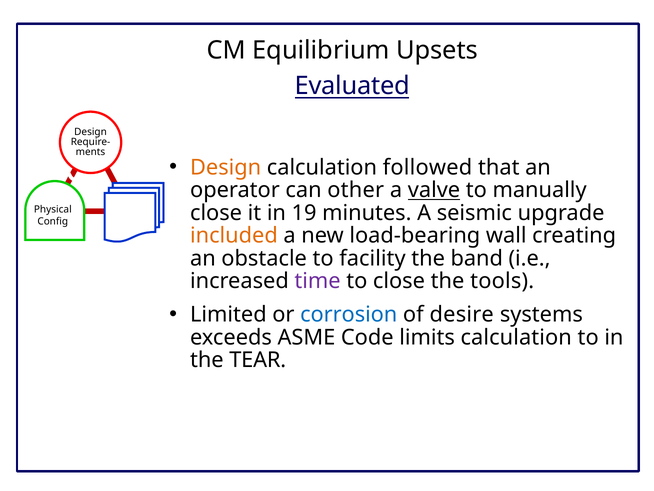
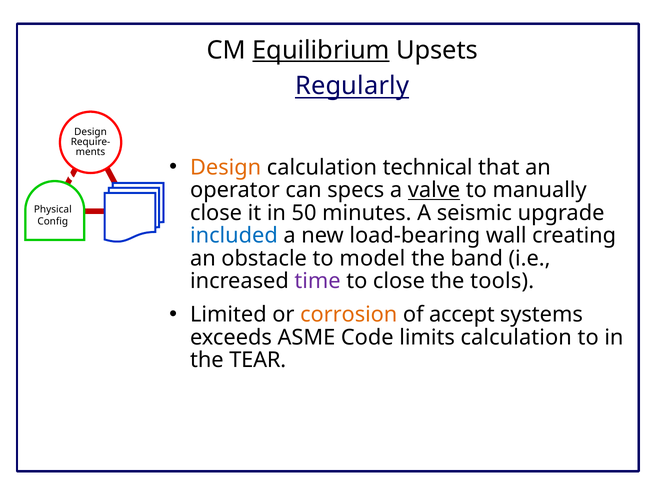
Equilibrium underline: none -> present (321, 50)
Evaluated: Evaluated -> Regularly (352, 86)
followed: followed -> technical (428, 167)
other: other -> specs (356, 190)
19: 19 -> 50 (304, 213)
included colour: orange -> blue (234, 235)
facility: facility -> model (372, 258)
corrosion colour: blue -> orange (349, 314)
desire: desire -> accept (462, 314)
